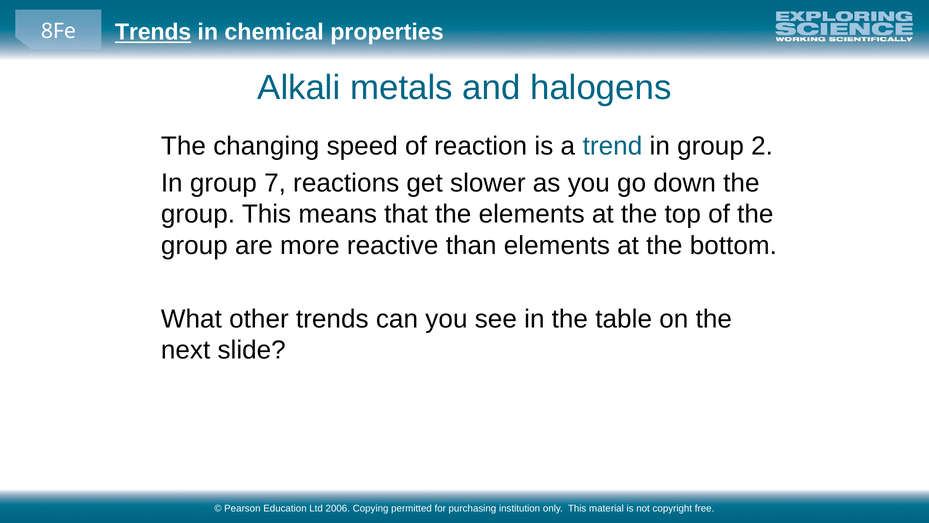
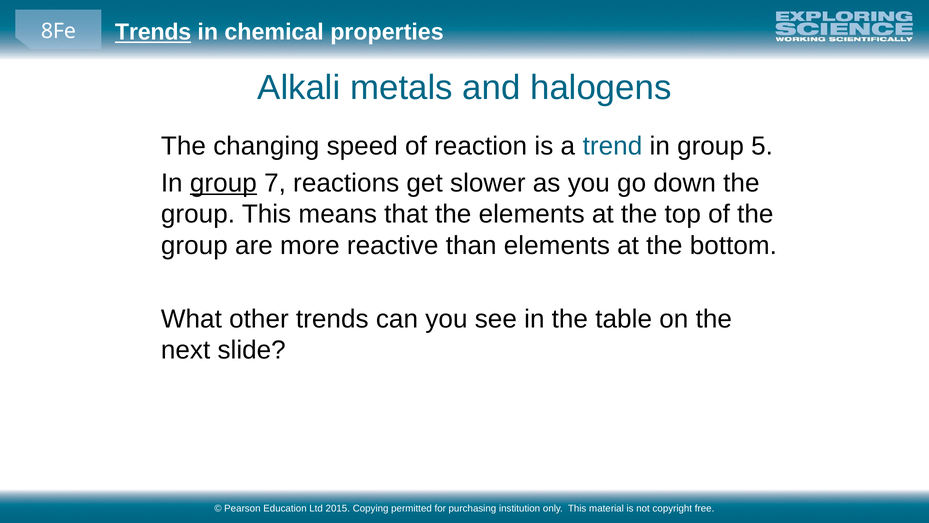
2: 2 -> 5 (762, 146)
group underline: none -> present (223, 183)
2006: 2006 -> 2015 (338, 508)
